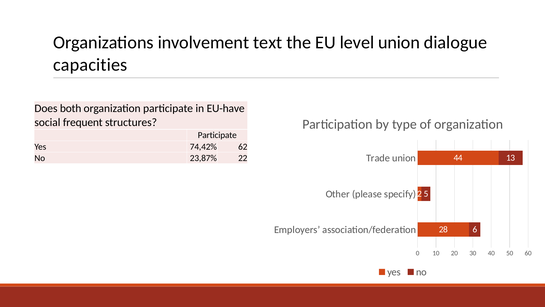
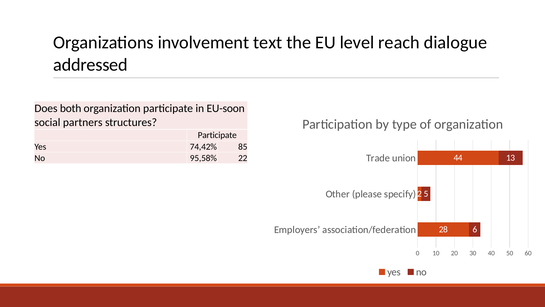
level union: union -> reach (399, 42)
capacities: capacities -> addressed (90, 65)
EU-have: EU-have -> EU-soon (226, 108)
frequent: frequent -> partners (83, 122)
62: 62 -> 85 (243, 147)
23,87%: 23,87% -> 95,58% (203, 158)
